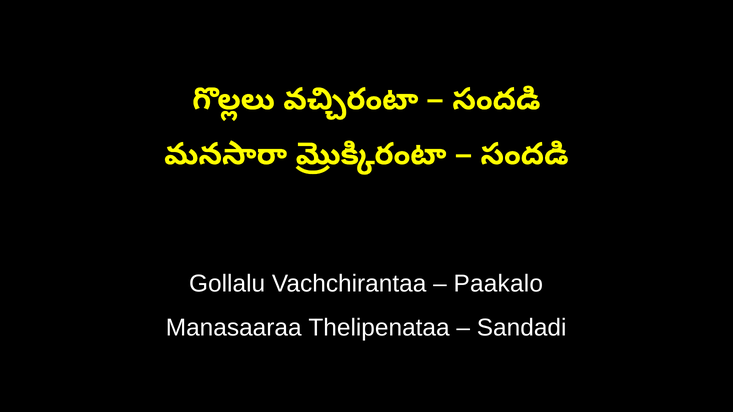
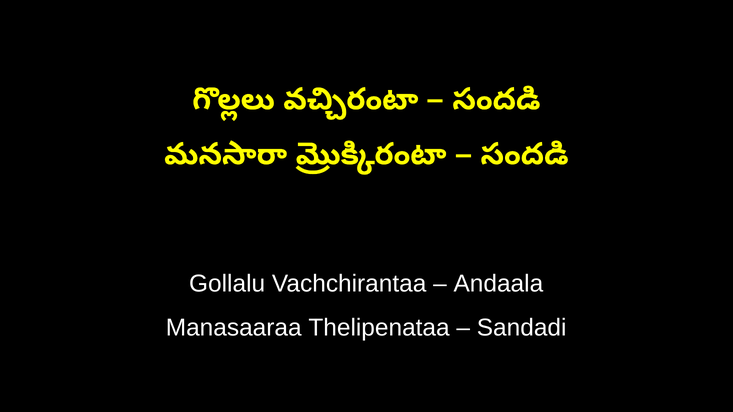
Paakalo: Paakalo -> Andaala (498, 284)
